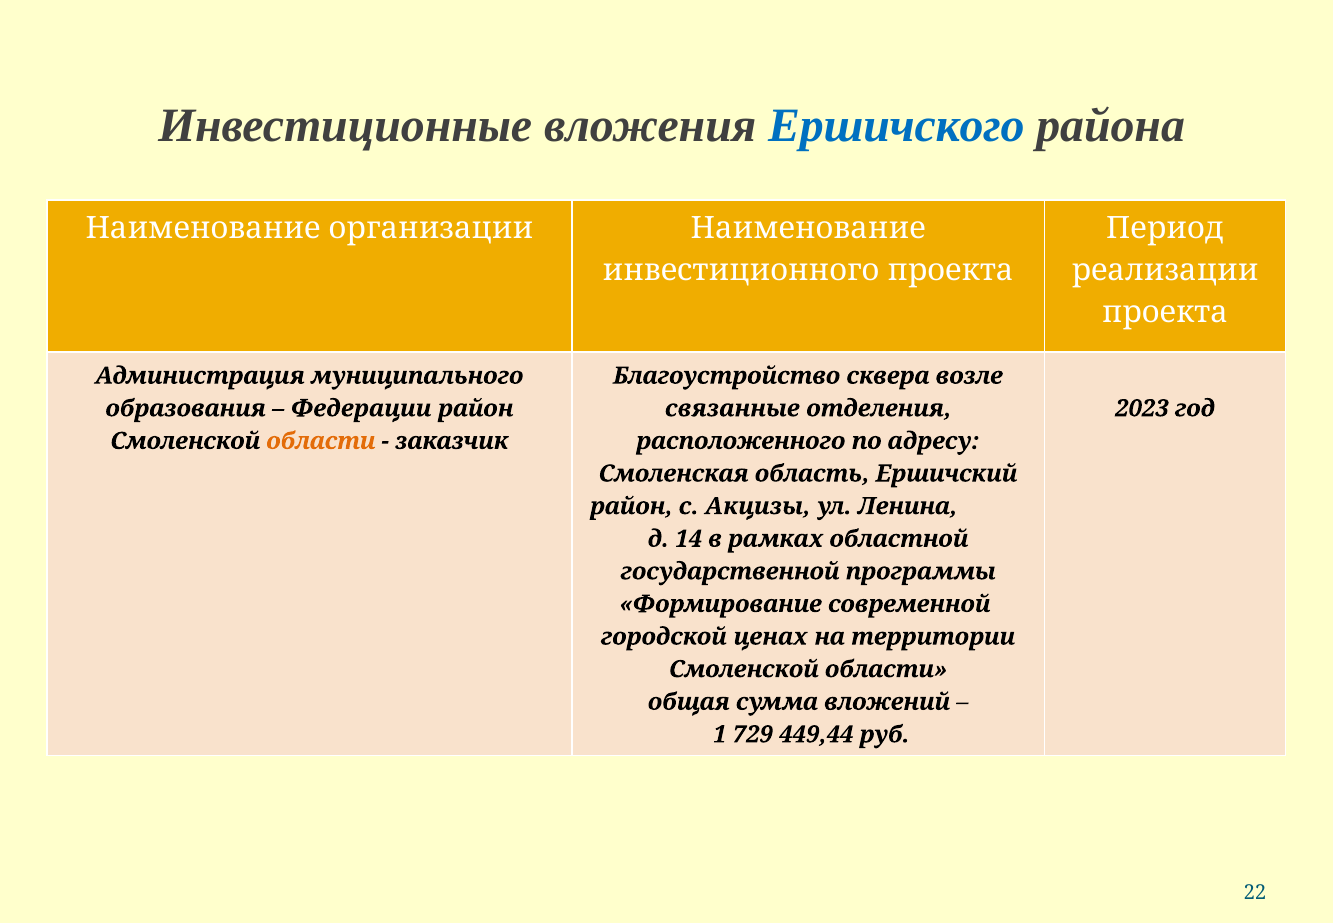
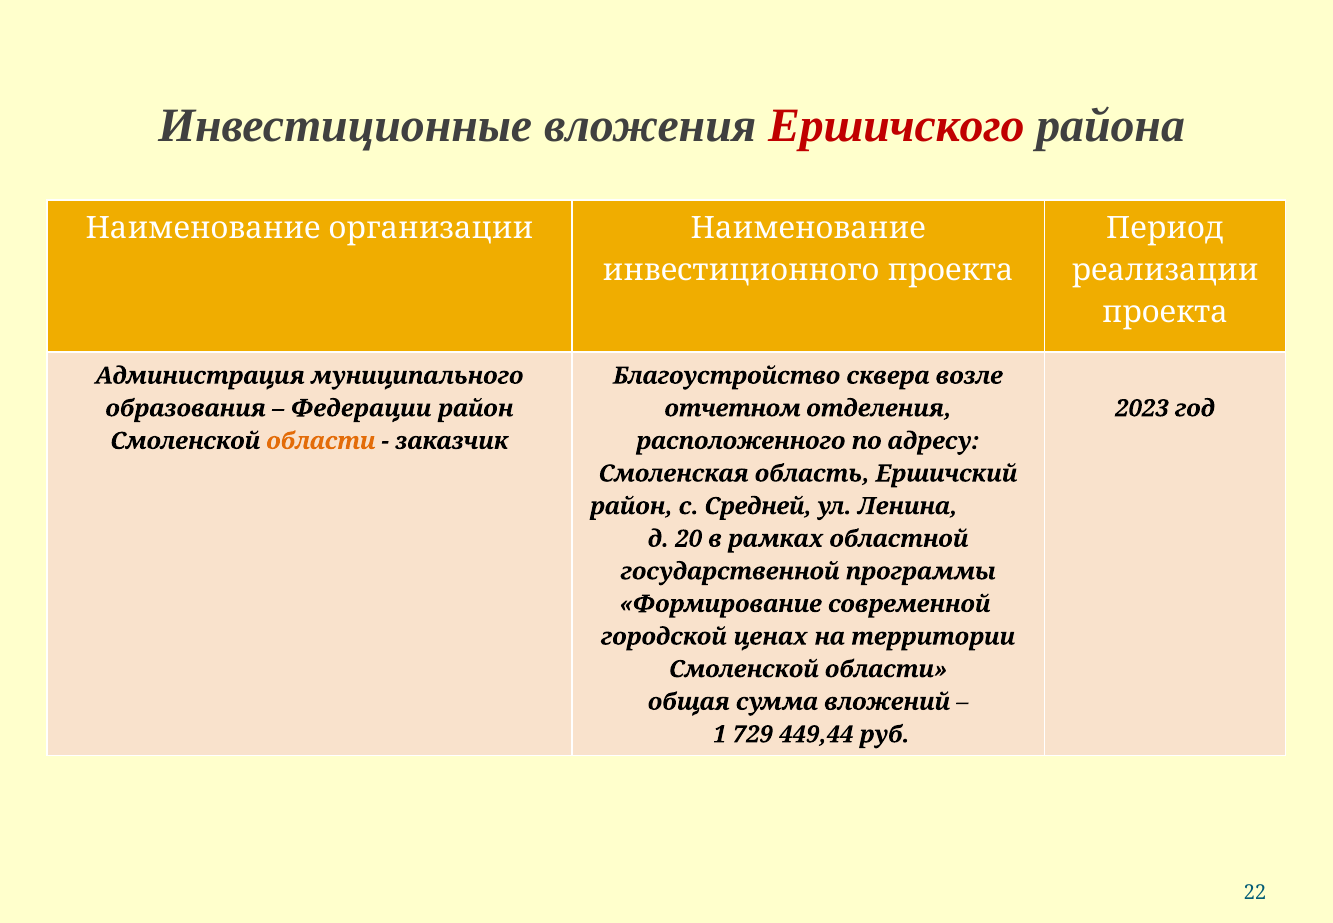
Ершичского colour: blue -> red (896, 126)
связанные: связанные -> отчетном (733, 408)
Акцизы: Акцизы -> Средней (758, 506)
14: 14 -> 20 (688, 539)
